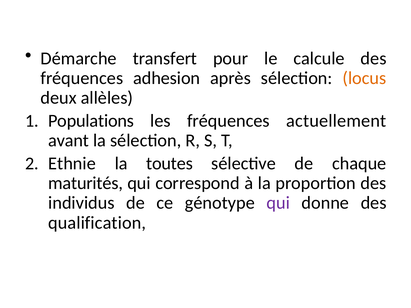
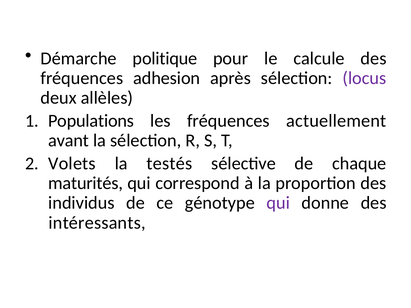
transfert: transfert -> politique (165, 58)
locus colour: orange -> purple (364, 78)
Ethnie: Ethnie -> Volets (72, 164)
toutes: toutes -> testés (169, 164)
qualification: qualification -> intéressants (97, 223)
